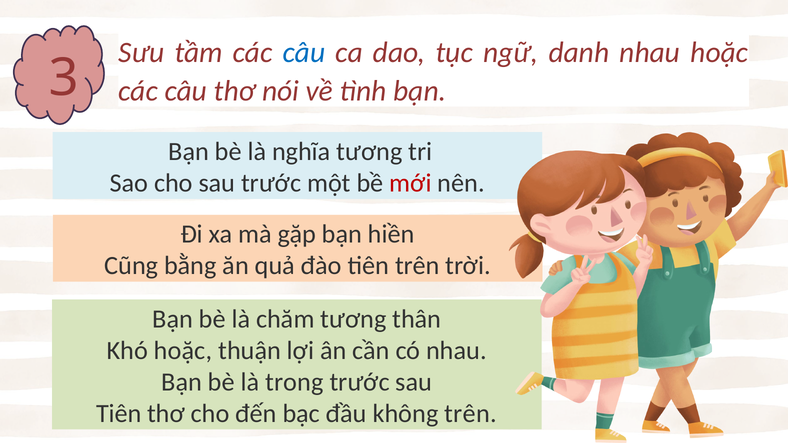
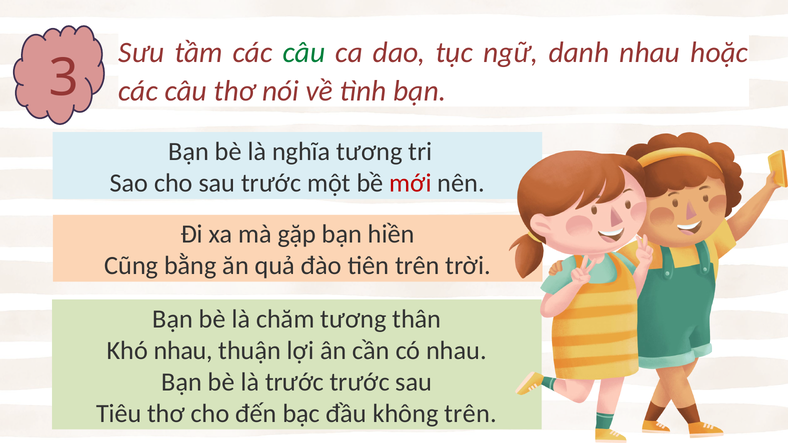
câu colour: blue -> green (304, 53)
Khó hoặc: hoặc -> nhau (183, 351)
là trong: trong -> trước (295, 382)
Tiên: Tiên -> Tiêu (119, 414)
